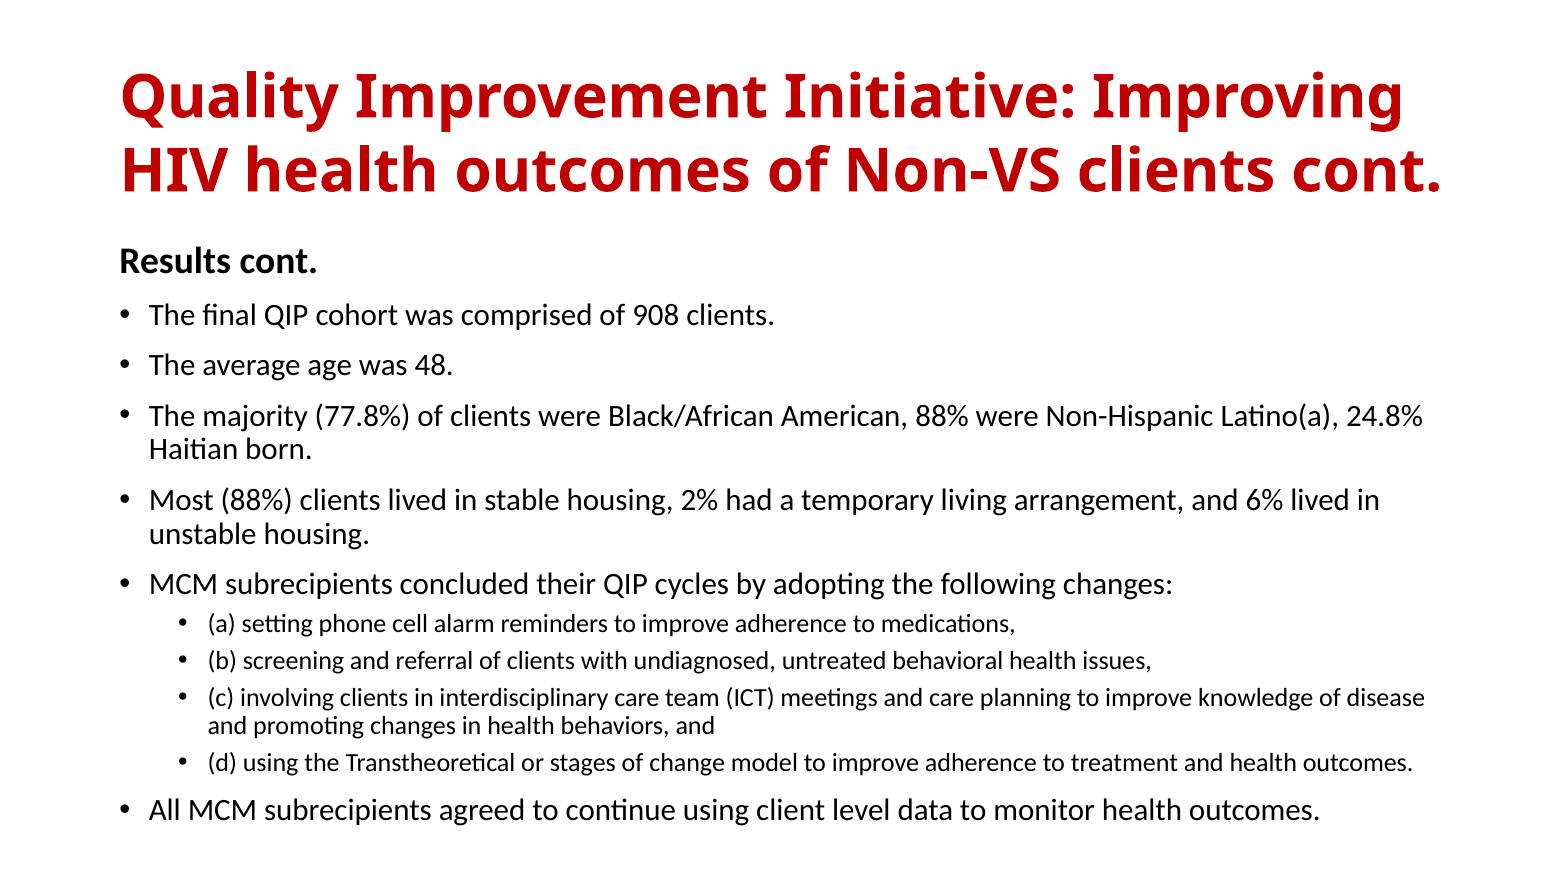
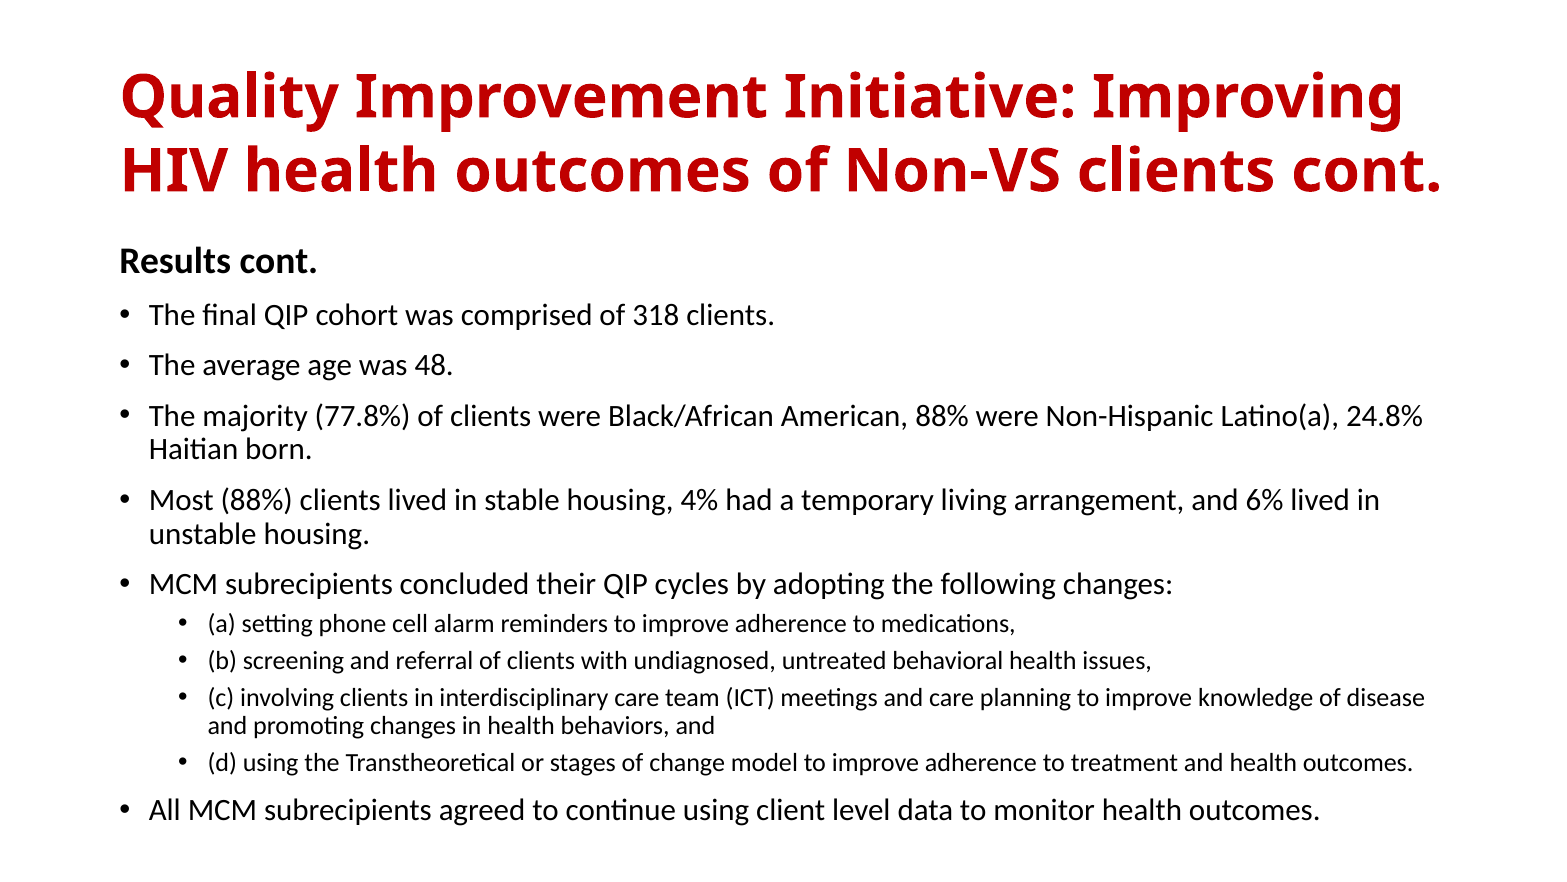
908: 908 -> 318 (656, 315)
2%: 2% -> 4% (699, 500)
